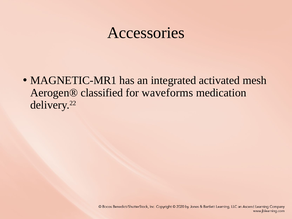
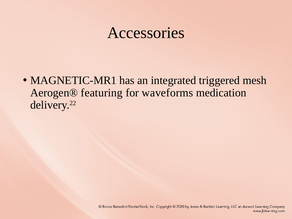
activated: activated -> triggered (219, 80)
classified: classified -> featuring (102, 93)
